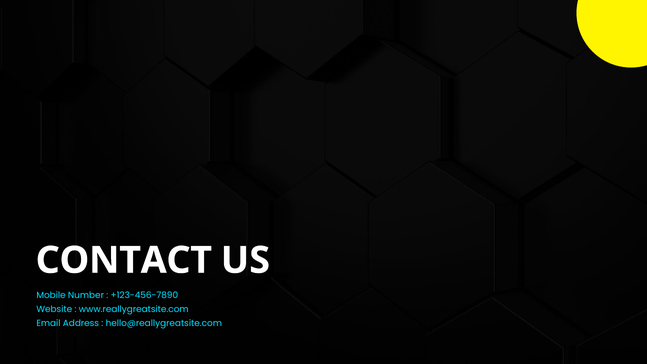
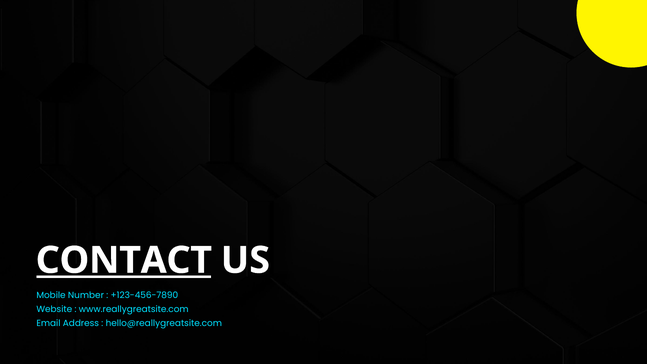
CONTACT underline: none -> present (124, 260)
